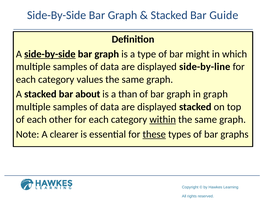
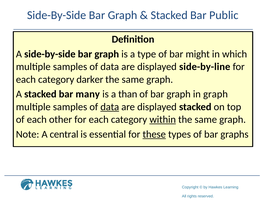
Guide: Guide -> Public (224, 15)
side-by-side underline: present -> none (50, 54)
values: values -> darker (90, 79)
about: about -> many (88, 94)
data underline: none -> present (110, 107)
clearer: clearer -> central (64, 134)
